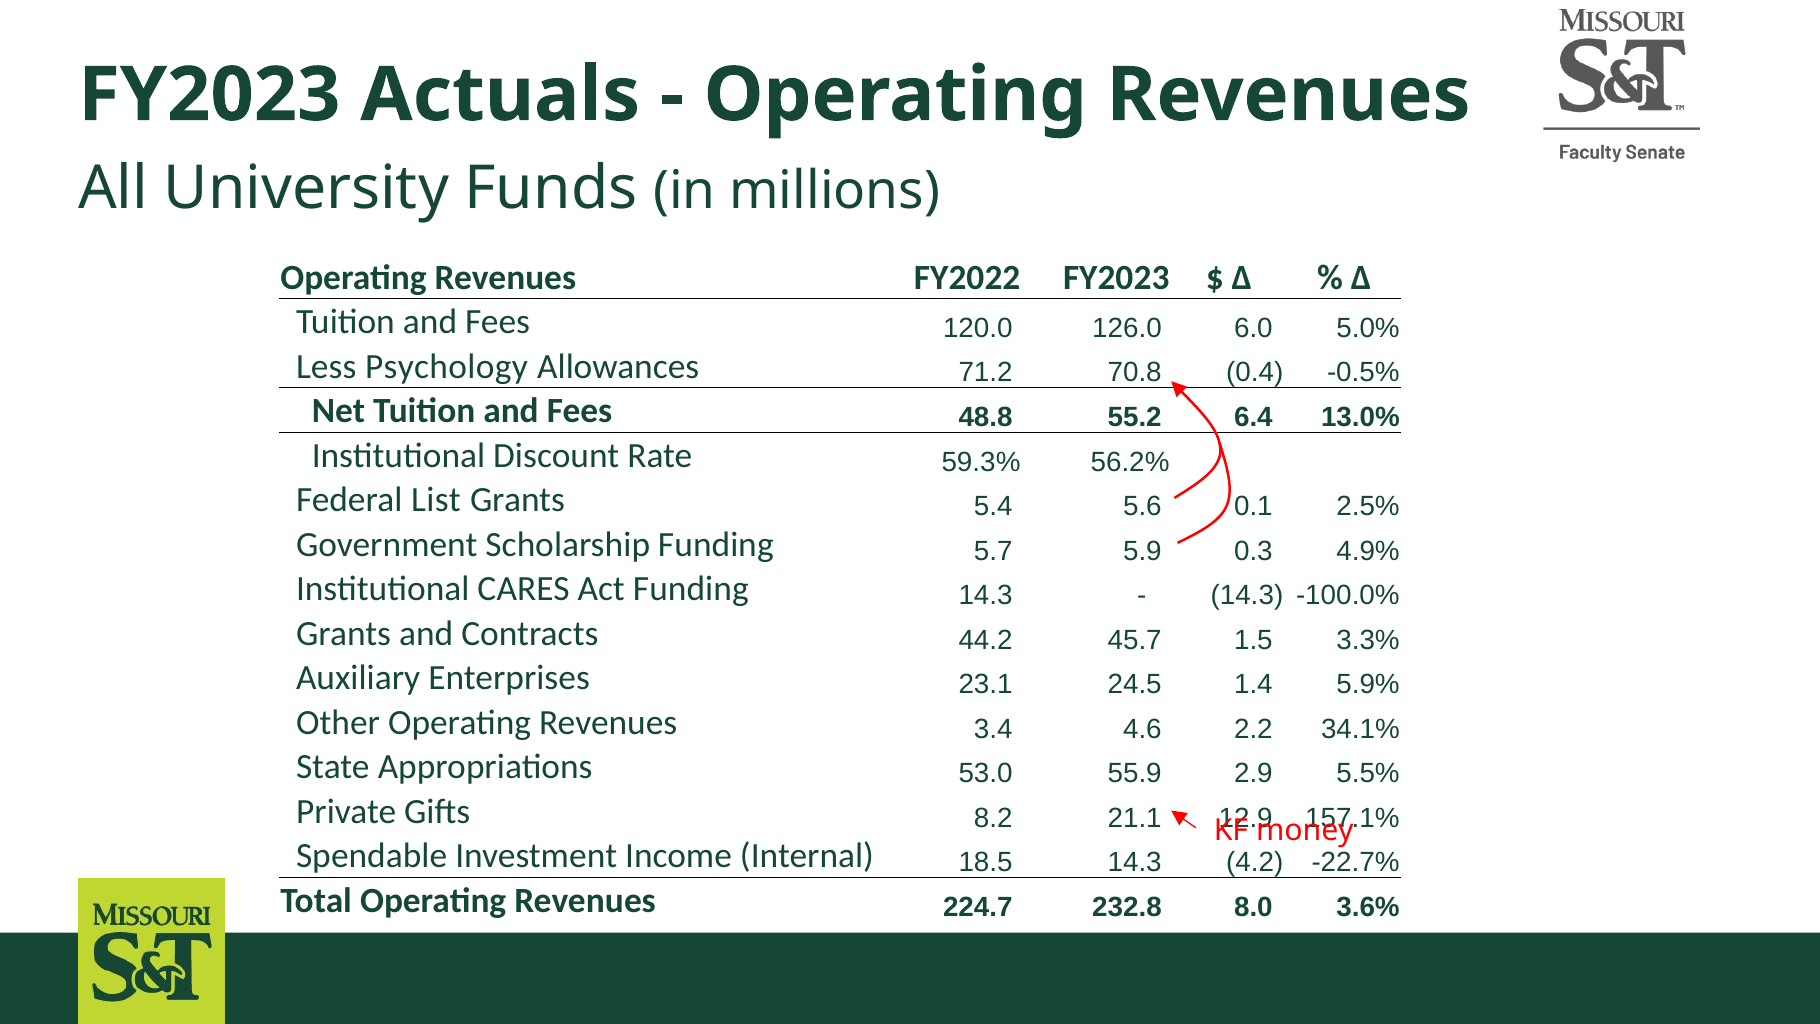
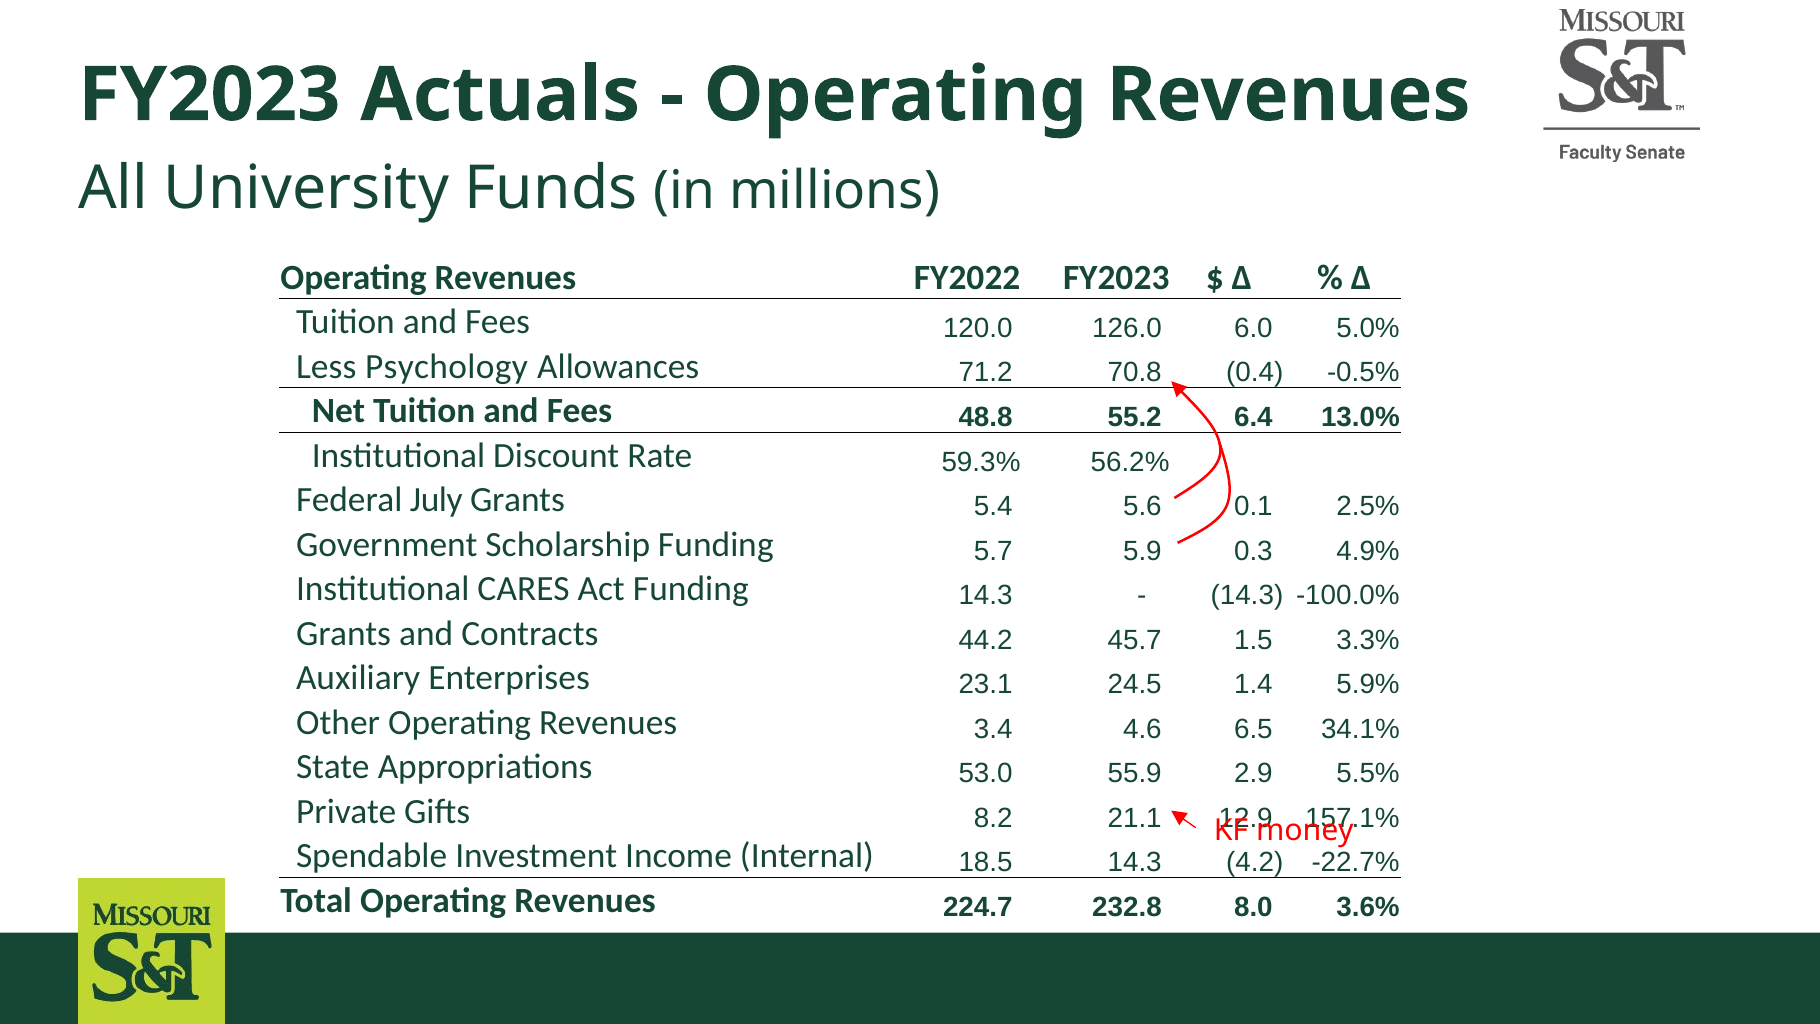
List: List -> July (436, 500)
2.2: 2.2 -> 6.5 (1253, 729)
